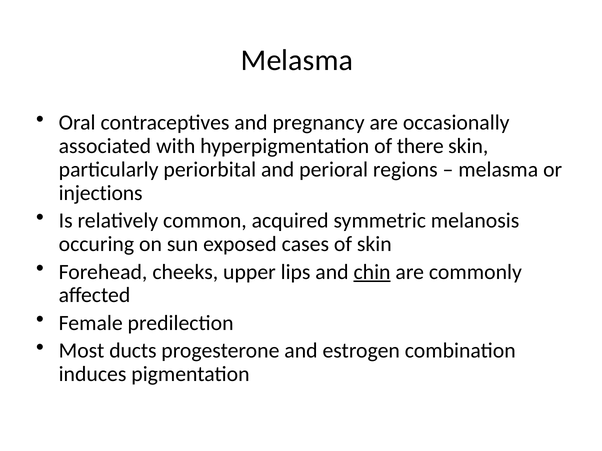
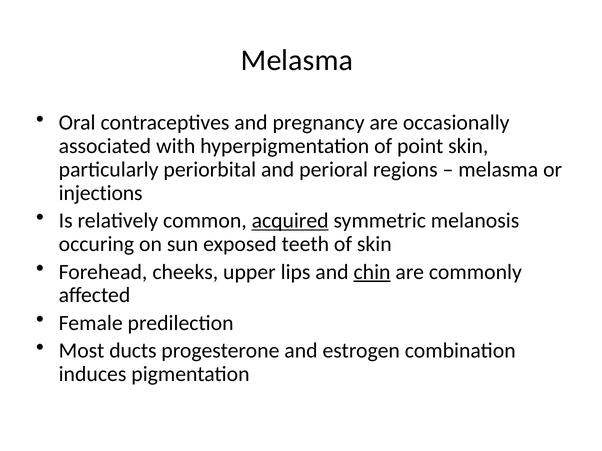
there: there -> point (420, 146)
acquired underline: none -> present (290, 221)
cases: cases -> teeth (305, 244)
